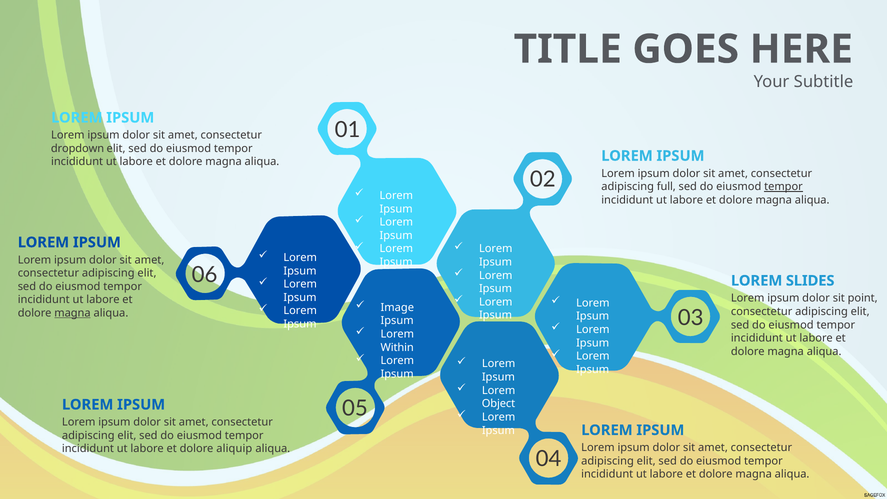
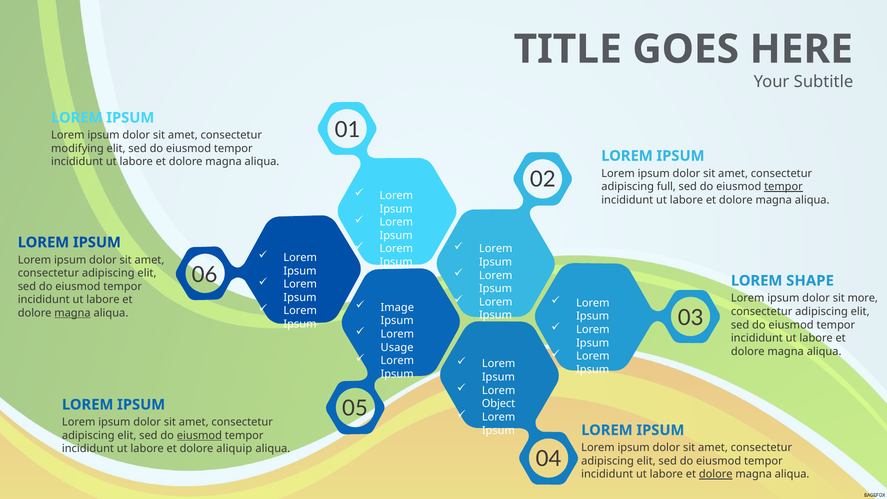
dropdown: dropdown -> modifying (77, 149)
SLIDES: SLIDES -> SHAPE (810, 281)
point: point -> more (863, 298)
Within: Within -> Usage (397, 347)
eiusmod underline: none -> present (199, 435)
dolore underline: none -> present (716, 474)
